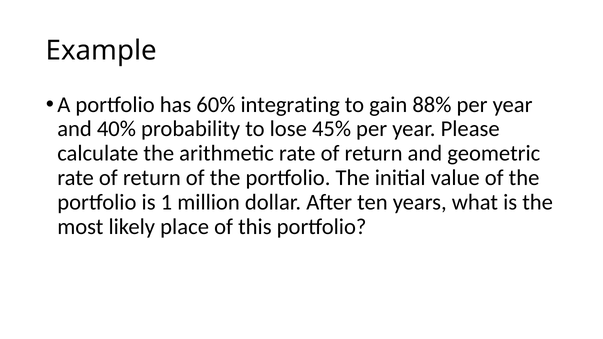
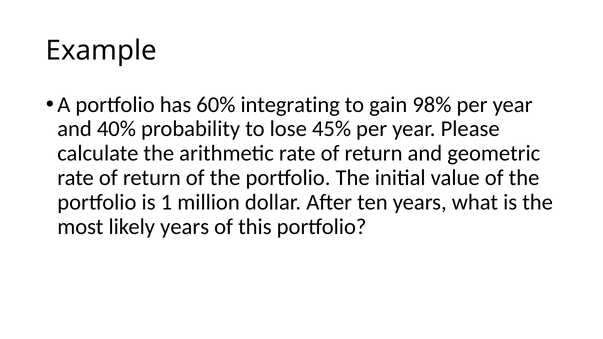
88%: 88% -> 98% (432, 105)
likely place: place -> years (185, 227)
